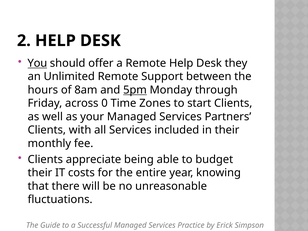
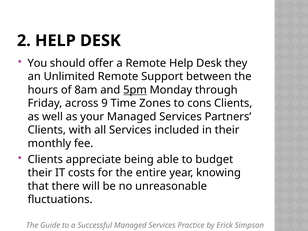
You underline: present -> none (37, 63)
0: 0 -> 9 (104, 103)
start: start -> cons (199, 103)
